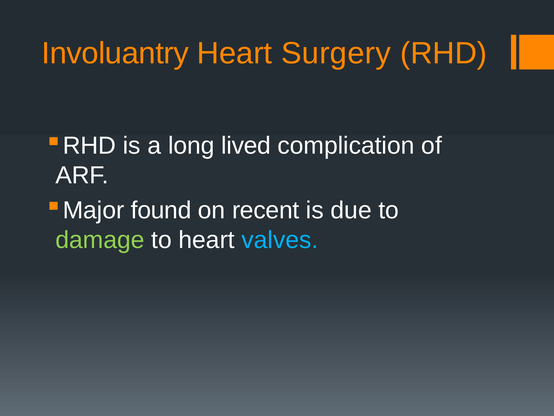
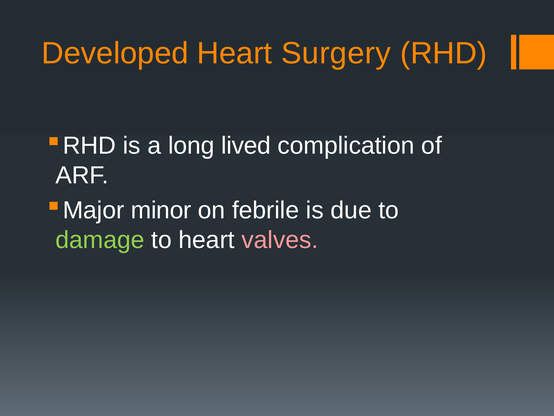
Involuantry: Involuantry -> Developed (115, 53)
found: found -> minor (161, 210)
recent: recent -> febrile (266, 210)
valves colour: light blue -> pink (280, 240)
